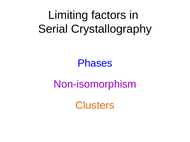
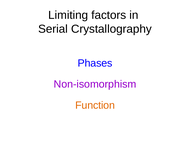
Clusters: Clusters -> Function (95, 106)
